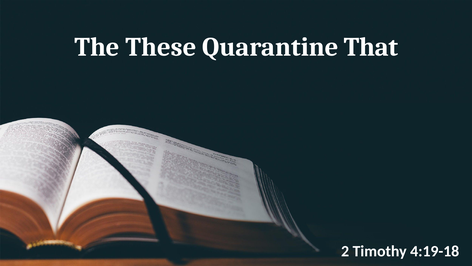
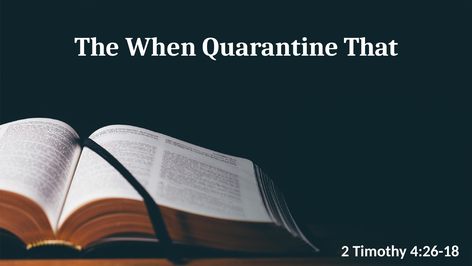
These: These -> When (161, 47)
4:19-18: 4:19-18 -> 4:26-18 (435, 251)
